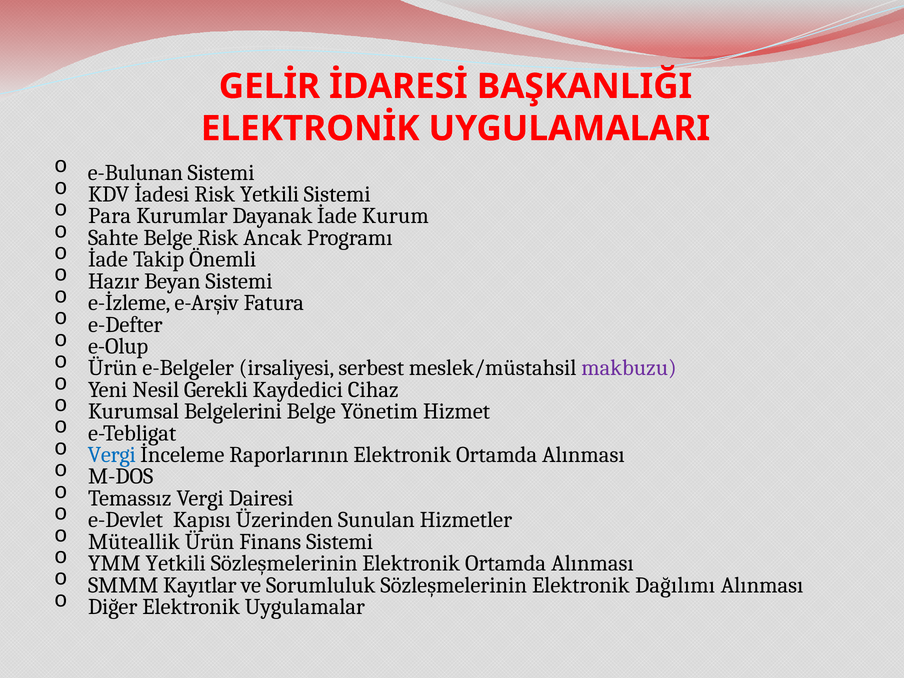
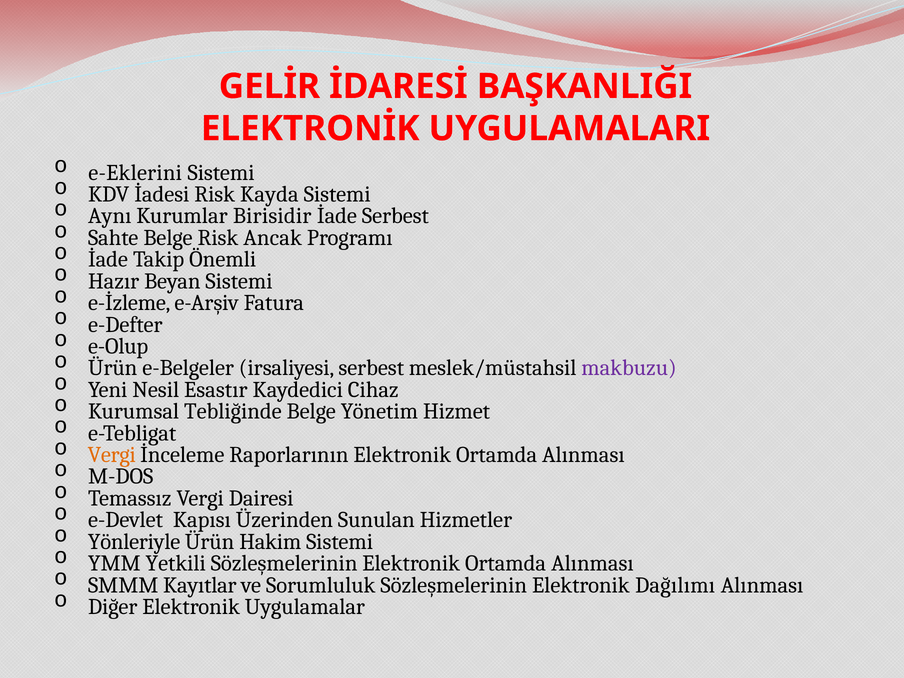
e-Bulunan: e-Bulunan -> e-Eklerini (135, 173)
Risk Yetkili: Yetkili -> Kayda (269, 194)
Para: Para -> Aynı (110, 216)
Dayanak: Dayanak -> Birisidir (272, 216)
İade Kurum: Kurum -> Serbest (395, 216)
Gerekli: Gerekli -> Esastır (216, 390)
Belgelerini: Belgelerini -> Tebliğinde (233, 411)
Vergi colour: blue -> orange (112, 455)
Müteallik: Müteallik -> Yönleriyle (134, 542)
Finans: Finans -> Hakim (270, 542)
